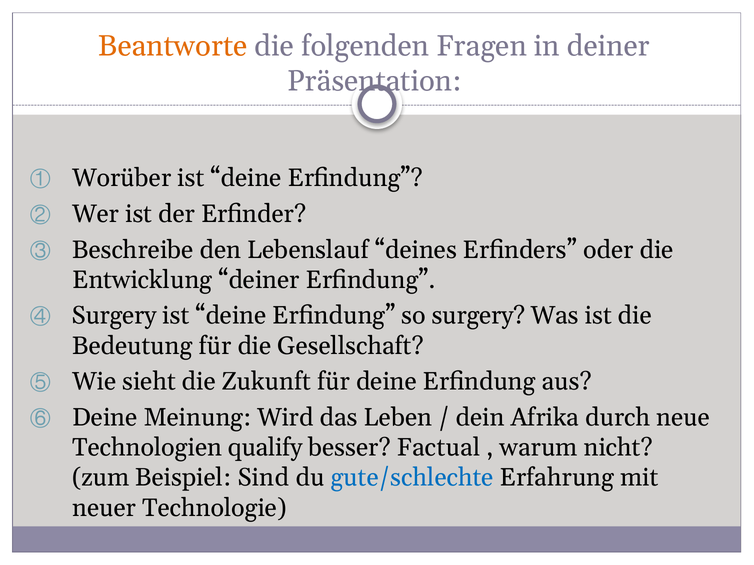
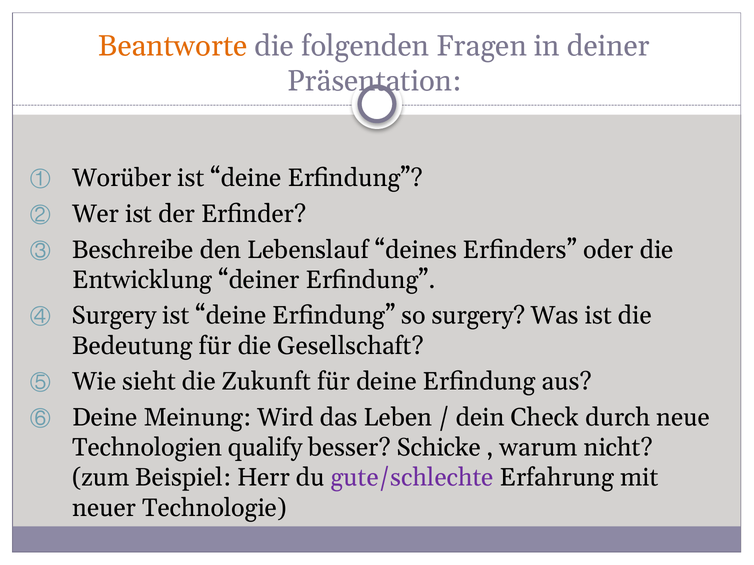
Afrika: Afrika -> Check (545, 418)
Factual: Factual -> Schicke (439, 448)
Sind: Sind -> Herr (263, 478)
gute/schlechte colour: blue -> purple (412, 478)
